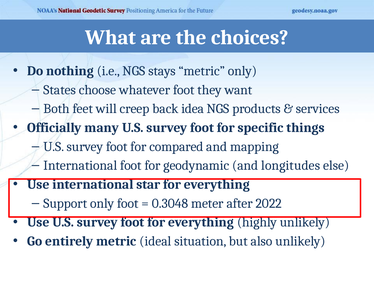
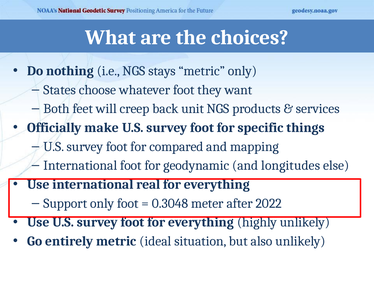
idea: idea -> unit (193, 109)
many: many -> make (102, 127)
star: star -> real (148, 184)
